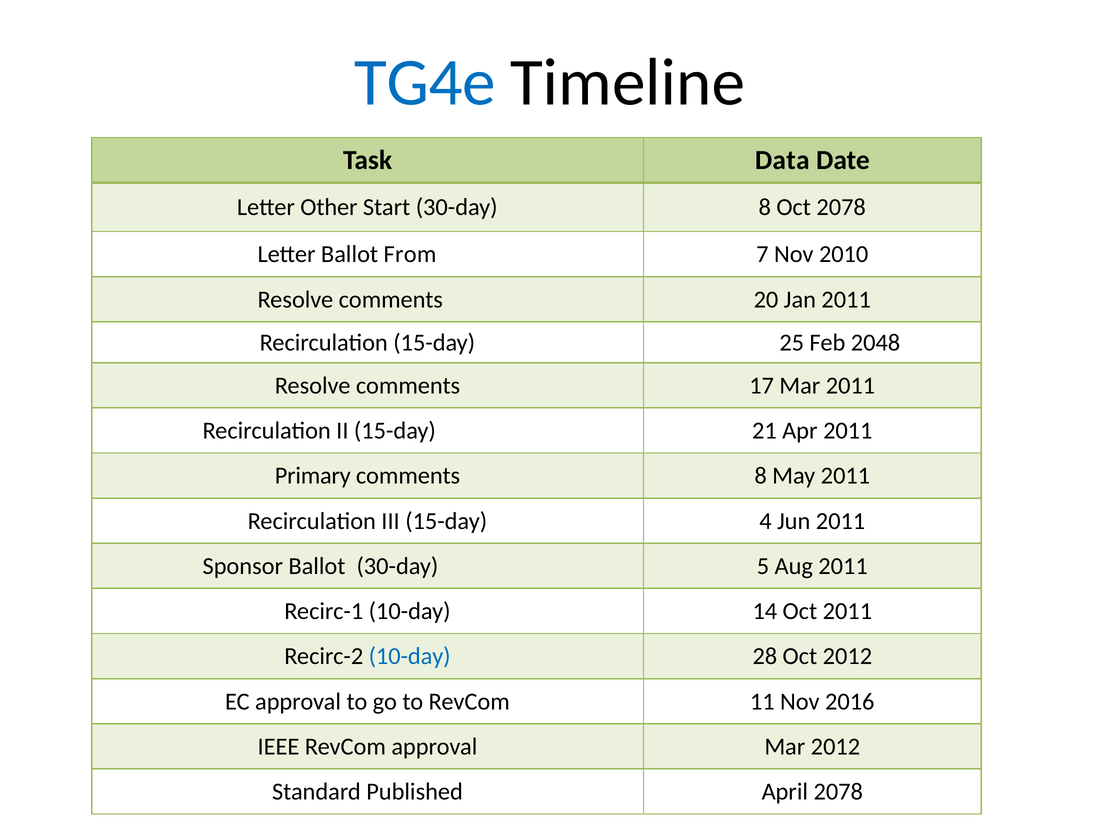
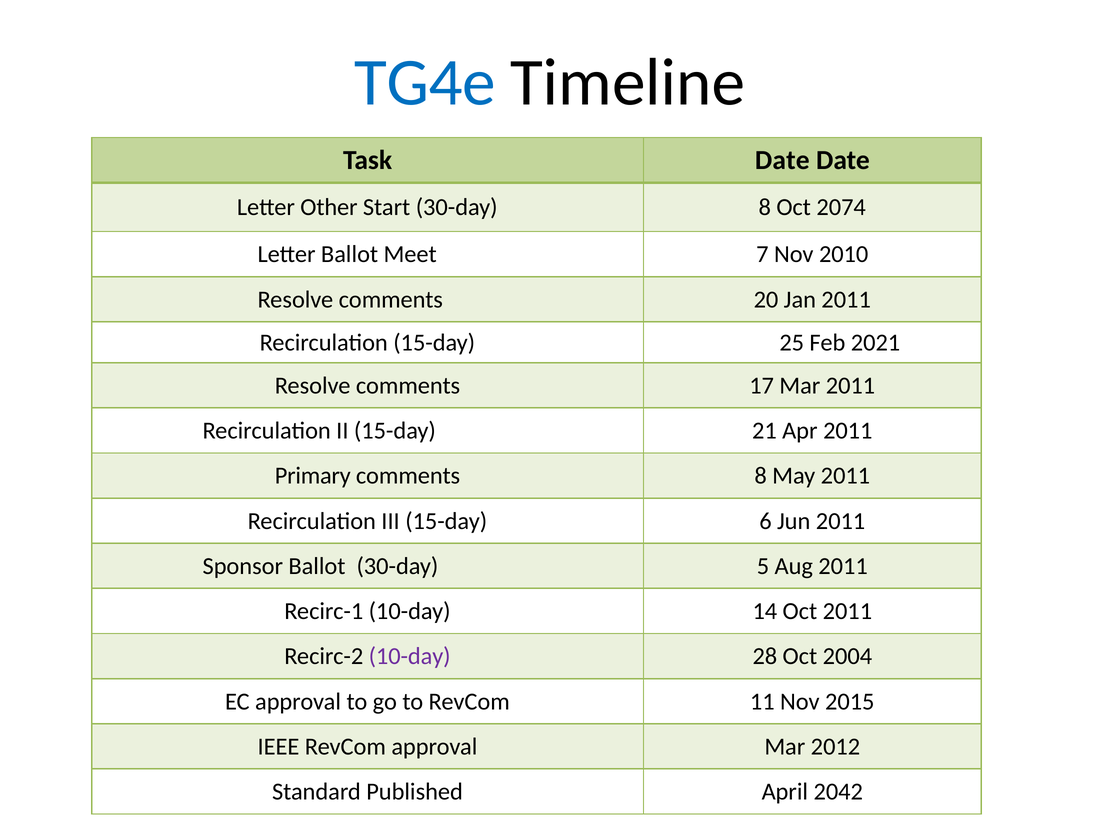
Task Data: Data -> Date (782, 160)
Oct 2078: 2078 -> 2074 (841, 207)
From: From -> Meet (410, 254)
2048: 2048 -> 2021 (876, 343)
4: 4 -> 6 (765, 521)
10-day colour: blue -> purple (410, 656)
Oct 2012: 2012 -> 2004 (847, 656)
2016: 2016 -> 2015 (850, 701)
April 2078: 2078 -> 2042 (838, 792)
